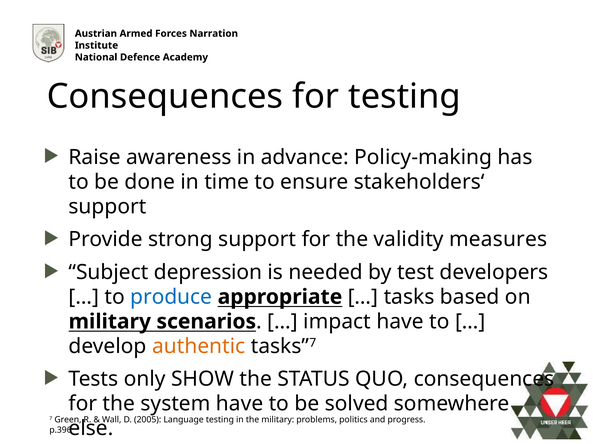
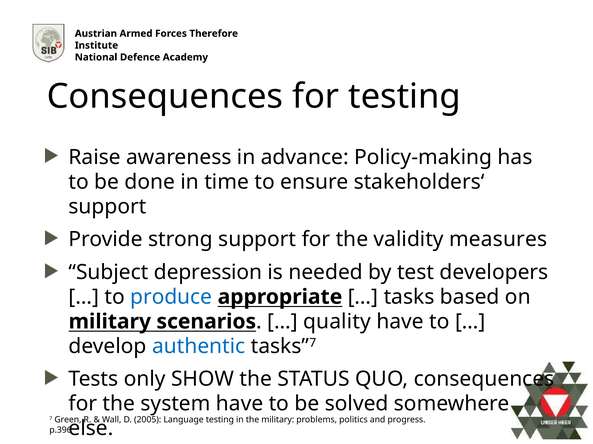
Narration: Narration -> Therefore (214, 34)
impact: impact -> quality (337, 322)
authentic colour: orange -> blue (199, 347)
